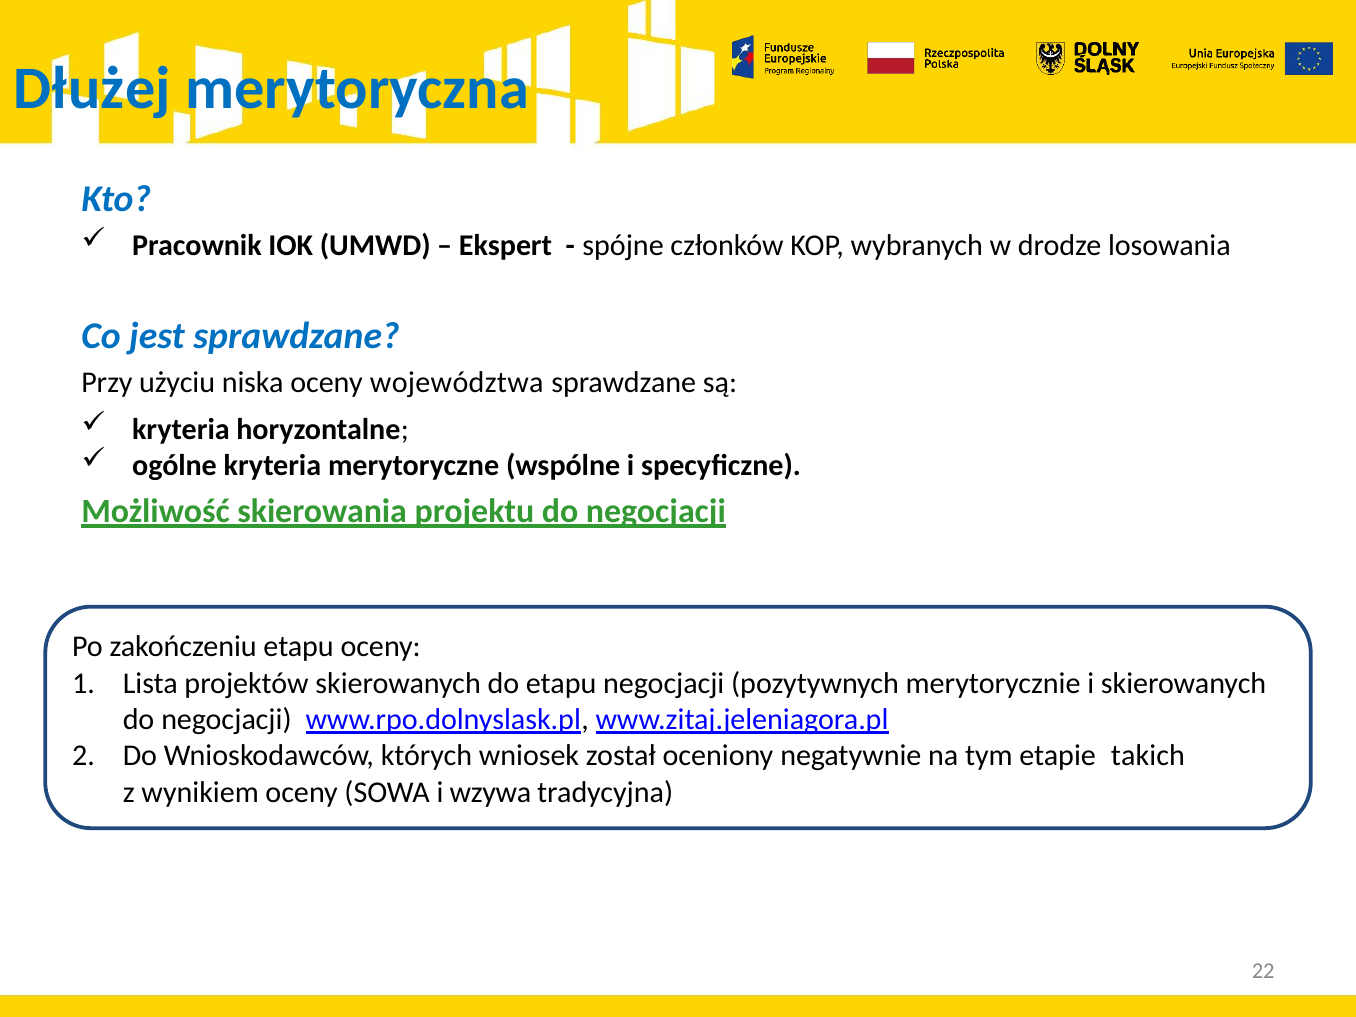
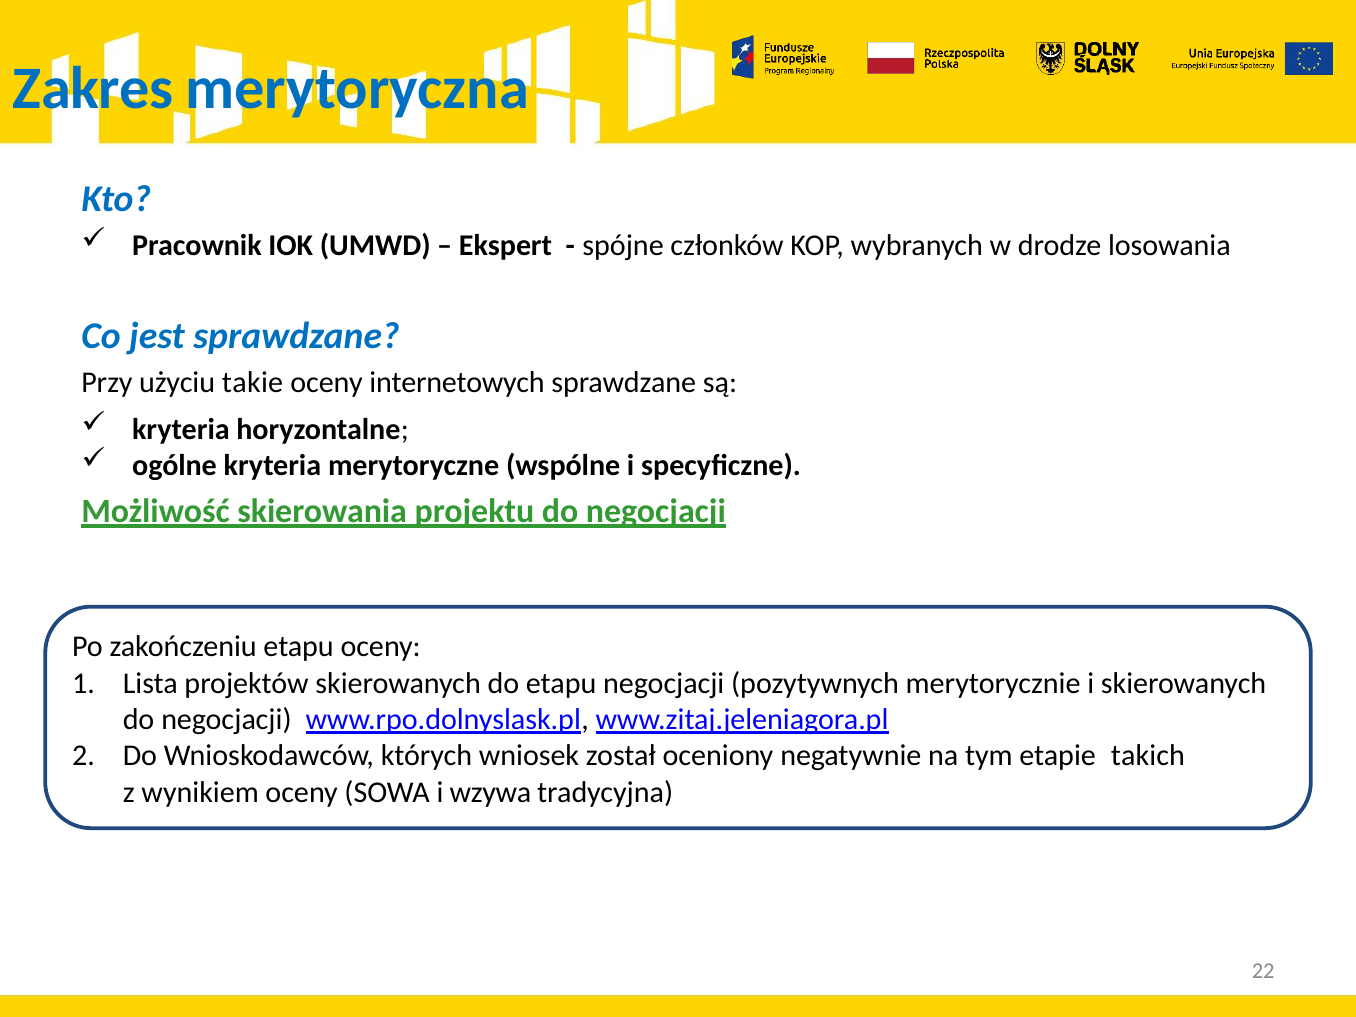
Dłużej: Dłużej -> Zakres (93, 89)
niska: niska -> takie (253, 382)
województwa: województwa -> internetowych (457, 382)
